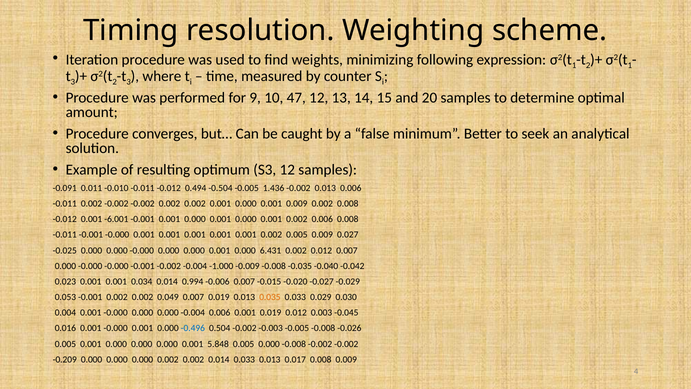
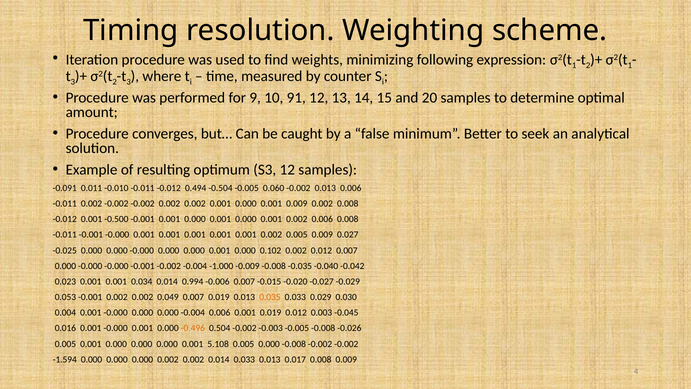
47: 47 -> 91 (296, 98)
1.436: 1.436 -> 0.060 (274, 188)
-6.001: -6.001 -> -0.500 (116, 219)
6.431: 6.431 -> 0.102 (271, 250)
-0.496 colour: blue -> orange (193, 328)
5.848: 5.848 -> 5.108 (218, 344)
-0.209: -0.209 -> -1.594 (65, 359)
